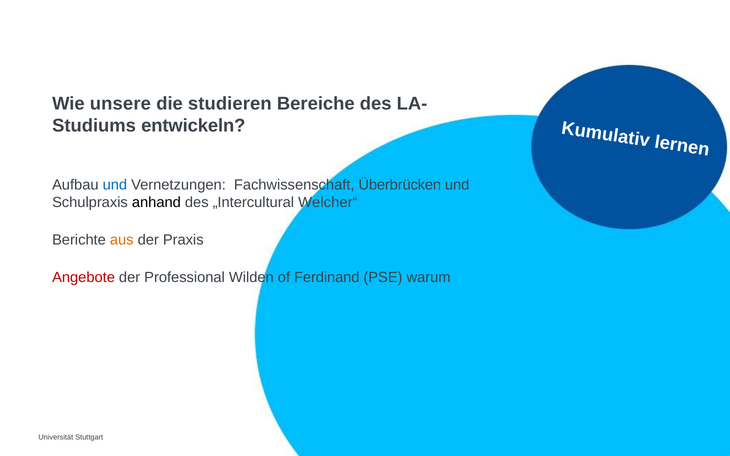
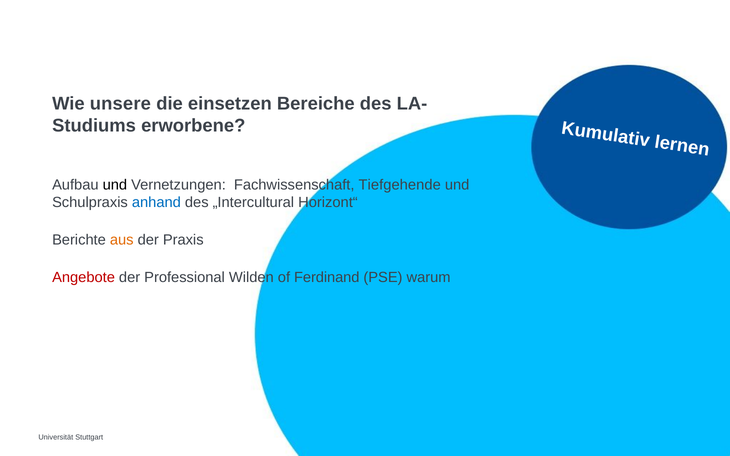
studieren: studieren -> einsetzen (230, 104)
entwickeln: entwickeln -> erworbene (193, 126)
und colour: blue -> black (115, 185)
Überbrücken: Überbrücken -> Tiefgehende (400, 185)
anhand colour: black -> blue (156, 203)
Welcher“: Welcher“ -> Horizont“ (328, 203)
